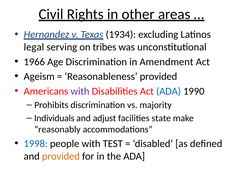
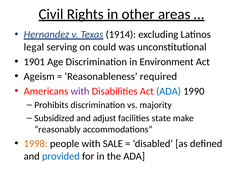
1934: 1934 -> 1914 (121, 35)
tribes: tribes -> could (104, 47)
1966: 1966 -> 1901 (34, 62)
Amendment: Amendment -> Environment (167, 62)
Reasonableness provided: provided -> required (158, 77)
Individuals: Individuals -> Subsidized (54, 118)
1998 colour: blue -> orange (36, 144)
TEST: TEST -> SALE (113, 144)
provided colour: orange -> blue (61, 156)
